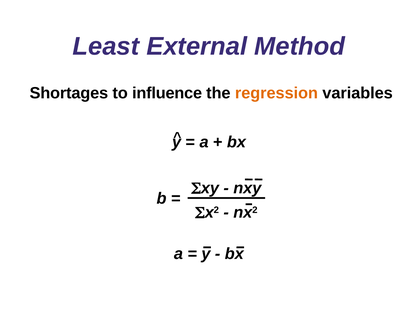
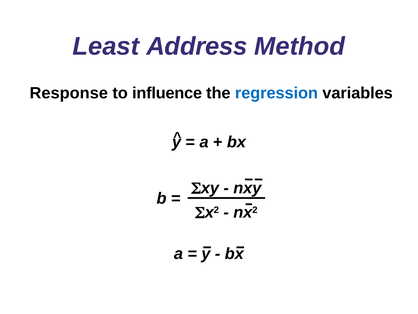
External: External -> Address (197, 46)
Shortages: Shortages -> Response (69, 93)
regression colour: orange -> blue (276, 93)
